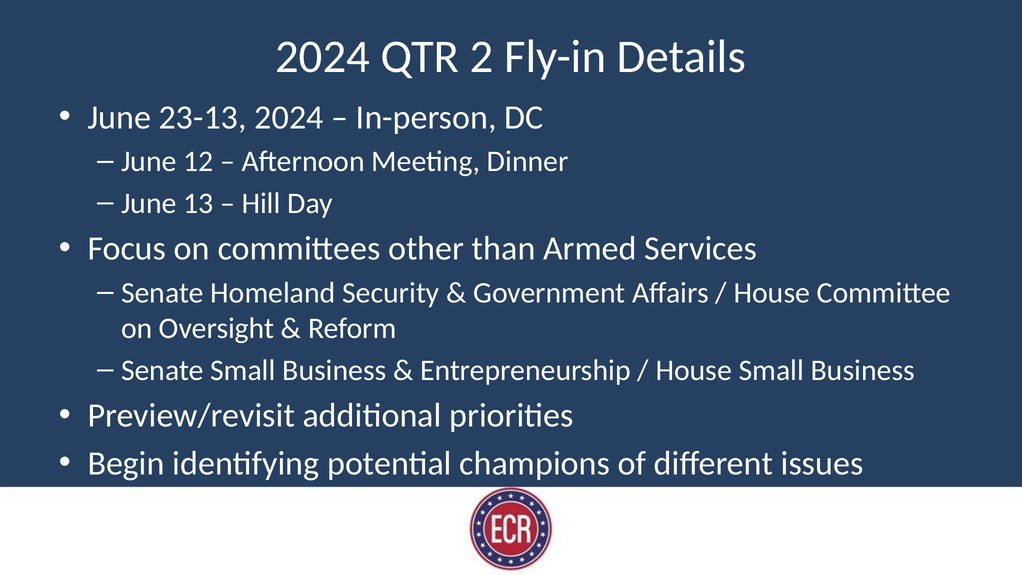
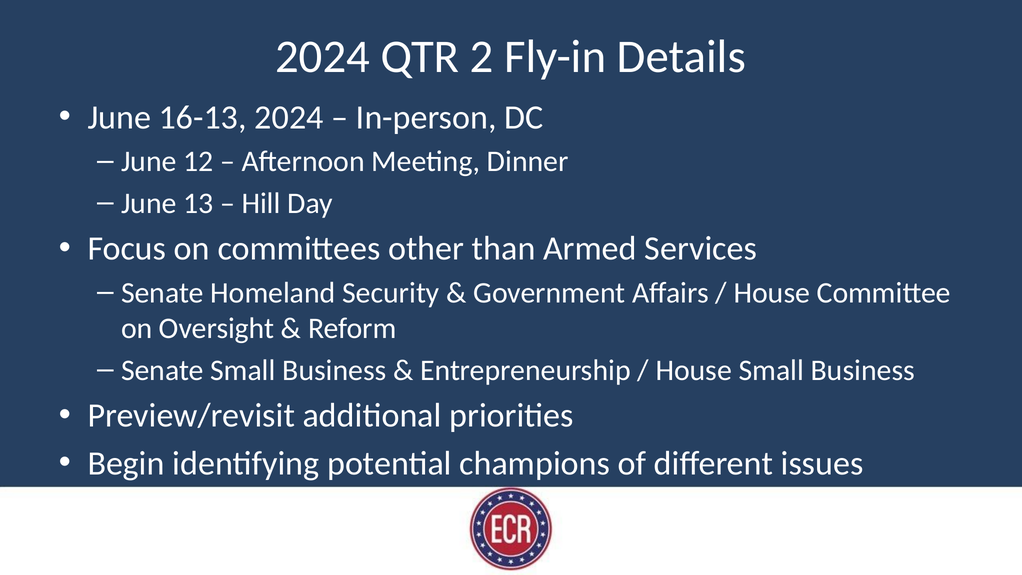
23-13: 23-13 -> 16-13 (203, 117)
